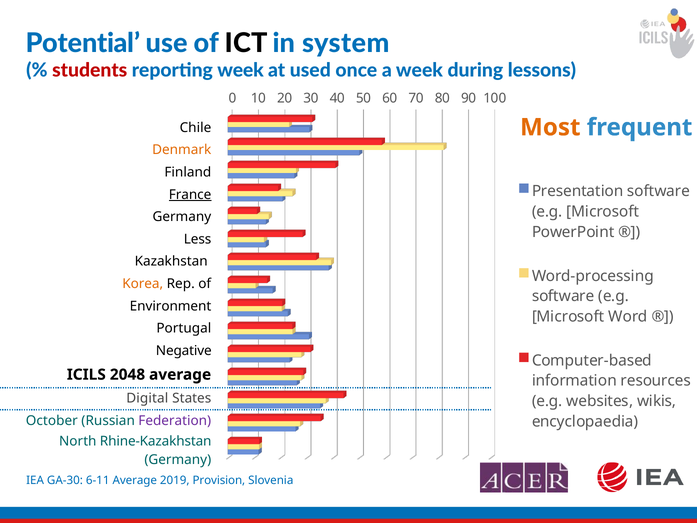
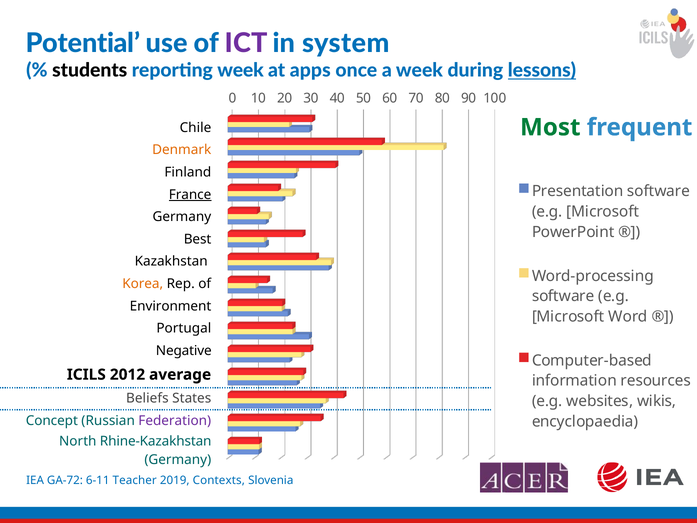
ICT colour: black -> purple (246, 43)
students colour: red -> black (90, 70)
used: used -> apps (310, 70)
lessons underline: none -> present (542, 70)
Most colour: orange -> green (550, 127)
Less: Less -> Best (198, 239)
2048: 2048 -> 2012 (127, 374)
Digital: Digital -> Beliefs (147, 398)
October: October -> Concept (52, 421)
GA-30: GA-30 -> GA-72 (65, 480)
6-11 Average: Average -> Teacher (135, 480)
Provision: Provision -> Contexts (219, 480)
